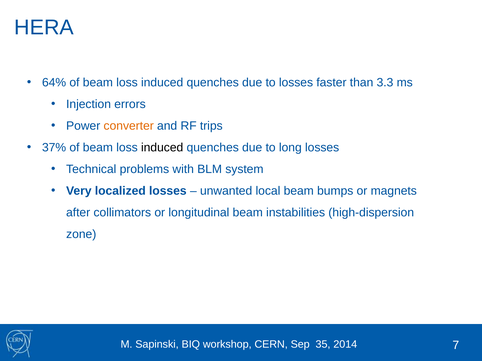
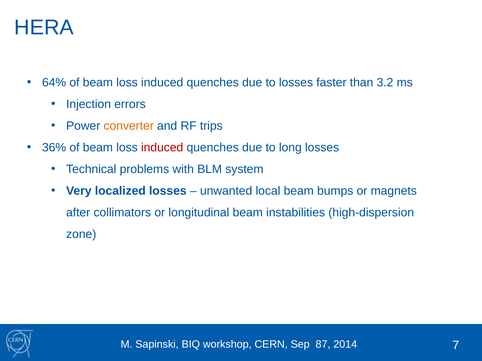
3.3: 3.3 -> 3.2 (385, 83)
37%: 37% -> 36% (54, 148)
induced colour: black -> red (162, 148)
35: 35 -> 87 (323, 345)
